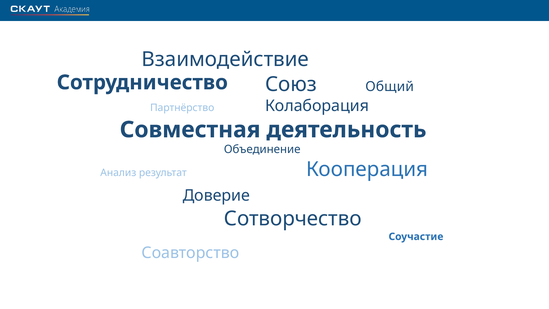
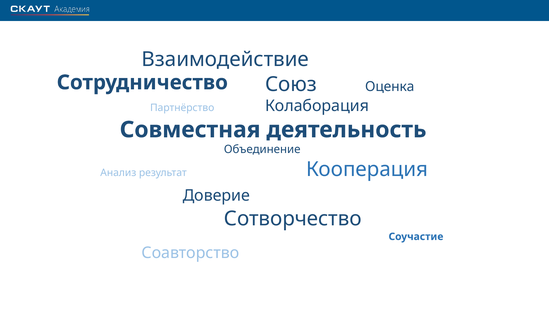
Общий: Общий -> Оценка (390, 86)
